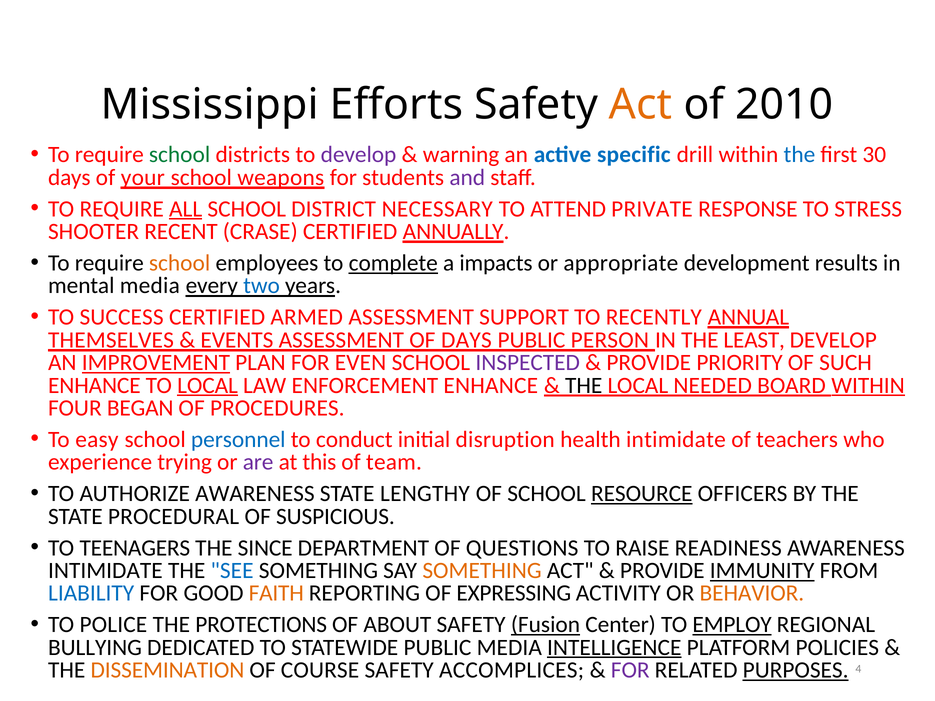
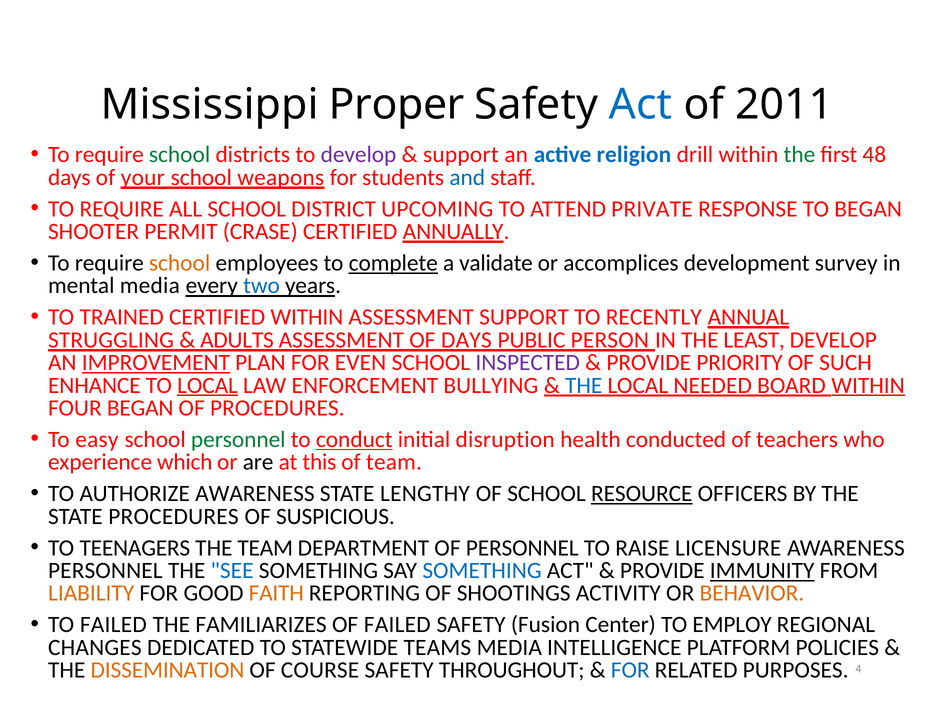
Efforts: Efforts -> Proper (397, 105)
Act colour: orange -> blue (641, 105)
2010: 2010 -> 2011 (784, 105)
warning: warning -> support (461, 155)
specific: specific -> religion (634, 155)
the colour: blue -> green (799, 155)
30: 30 -> 48 (874, 155)
and colour: purple -> blue (467, 177)
ALL underline: present -> none (186, 209)
NECESSARY: NECESSARY -> UPCOMING (437, 209)
TO STRESS: STRESS -> BEGAN (868, 209)
RECENT: RECENT -> PERMIT (181, 232)
impacts: impacts -> validate (496, 263)
appropriate: appropriate -> accomplices (621, 263)
results: results -> survey (846, 263)
SUCCESS: SUCCESS -> TRAINED (122, 317)
CERTIFIED ARMED: ARMED -> WITHIN (307, 317)
THEMSELVES: THEMSELVES -> STRUGGLING (111, 340)
EVENTS: EVENTS -> ADULTS (237, 340)
ENFORCEMENT ENHANCE: ENHANCE -> BULLYING (491, 385)
THE colour: black -> blue (584, 385)
personnel colour: blue -> green (238, 440)
conduct underline: none -> present (354, 440)
health intimidate: intimidate -> conducted (676, 440)
trying: trying -> which (185, 462)
are colour: purple -> black (258, 462)
STATE PROCEDURAL: PROCEDURAL -> PROCEDURES (173, 517)
THE SINCE: SINCE -> TEAM (265, 548)
OF QUESTIONS: QUESTIONS -> PERSONNEL (522, 548)
READINESS: READINESS -> LICENSURE (728, 548)
INTIMIDATE: INTIMIDATE -> PERSONNEL (105, 571)
SOMETHING colour: orange -> blue (482, 571)
LIABILITY colour: blue -> orange (91, 593)
EXPRESSING: EXPRESSING -> SHOOTINGS (514, 593)
TO POLICE: POLICE -> FAILED (113, 625)
PROTECTIONS: PROTECTIONS -> FAMILIARIZES (261, 625)
OF ABOUT: ABOUT -> FAILED (397, 625)
Fusion underline: present -> none (545, 625)
EMPLOY underline: present -> none (732, 625)
BULLYING: BULLYING -> CHANGES (95, 648)
STATEWIDE PUBLIC: PUBLIC -> TEAMS (437, 648)
INTELLIGENCE underline: present -> none (614, 648)
ACCOMPLICES: ACCOMPLICES -> THROUGHOUT (512, 670)
FOR colour: purple -> blue (630, 670)
PURPOSES underline: present -> none (796, 670)
